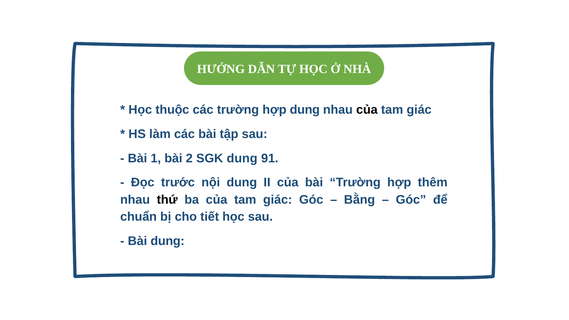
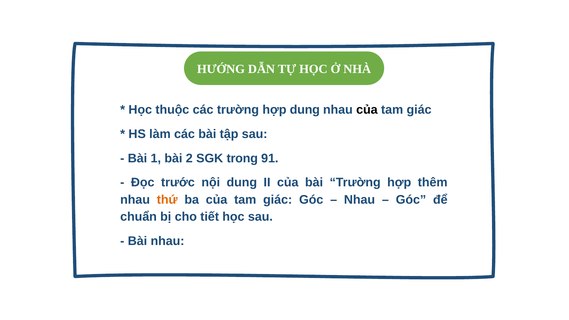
SGK dung: dung -> trong (242, 158)
thứ colour: black -> orange (167, 200)
Bằng: Bằng -> Nhau (360, 200)
Bài dung: dung -> nhau (168, 241)
